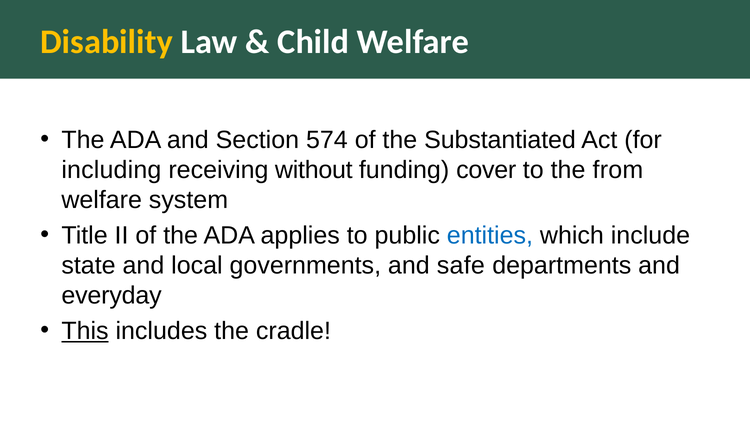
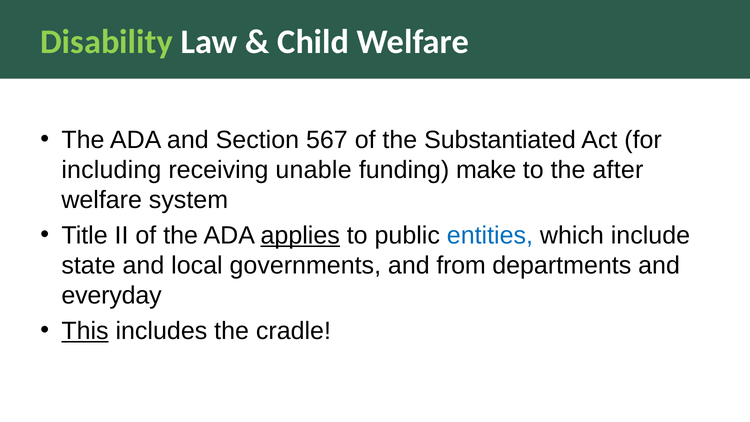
Disability colour: yellow -> light green (107, 42)
574: 574 -> 567 (327, 140)
without: without -> unable (314, 170)
cover: cover -> make (486, 170)
from: from -> after (618, 170)
applies underline: none -> present (300, 235)
safe: safe -> from (461, 265)
